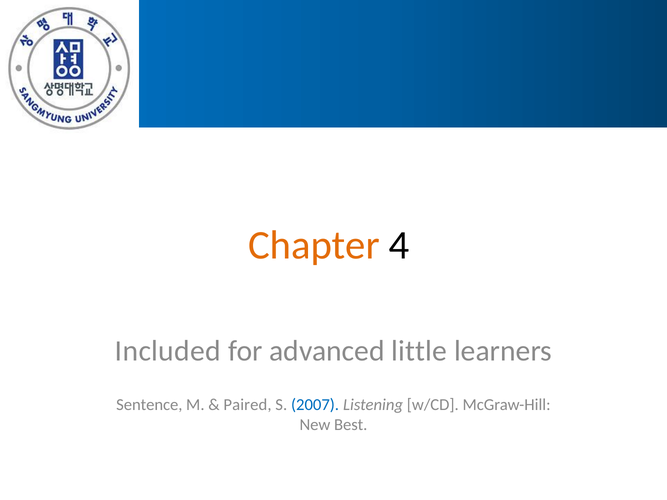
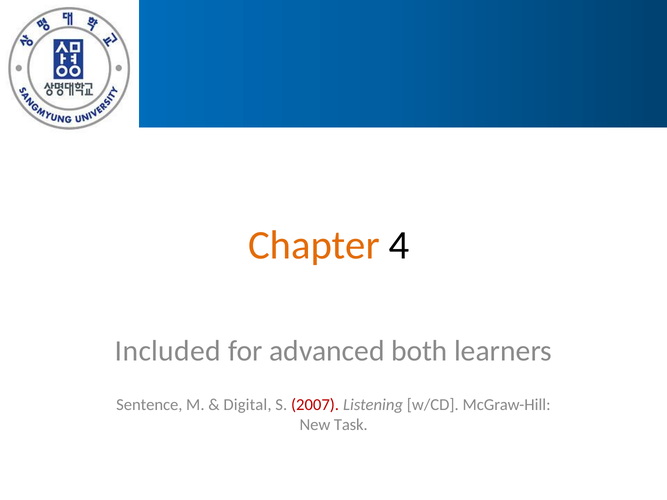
little: little -> both (419, 351)
Paired: Paired -> Digital (248, 405)
2007 colour: blue -> red (315, 405)
Best: Best -> Task (351, 425)
